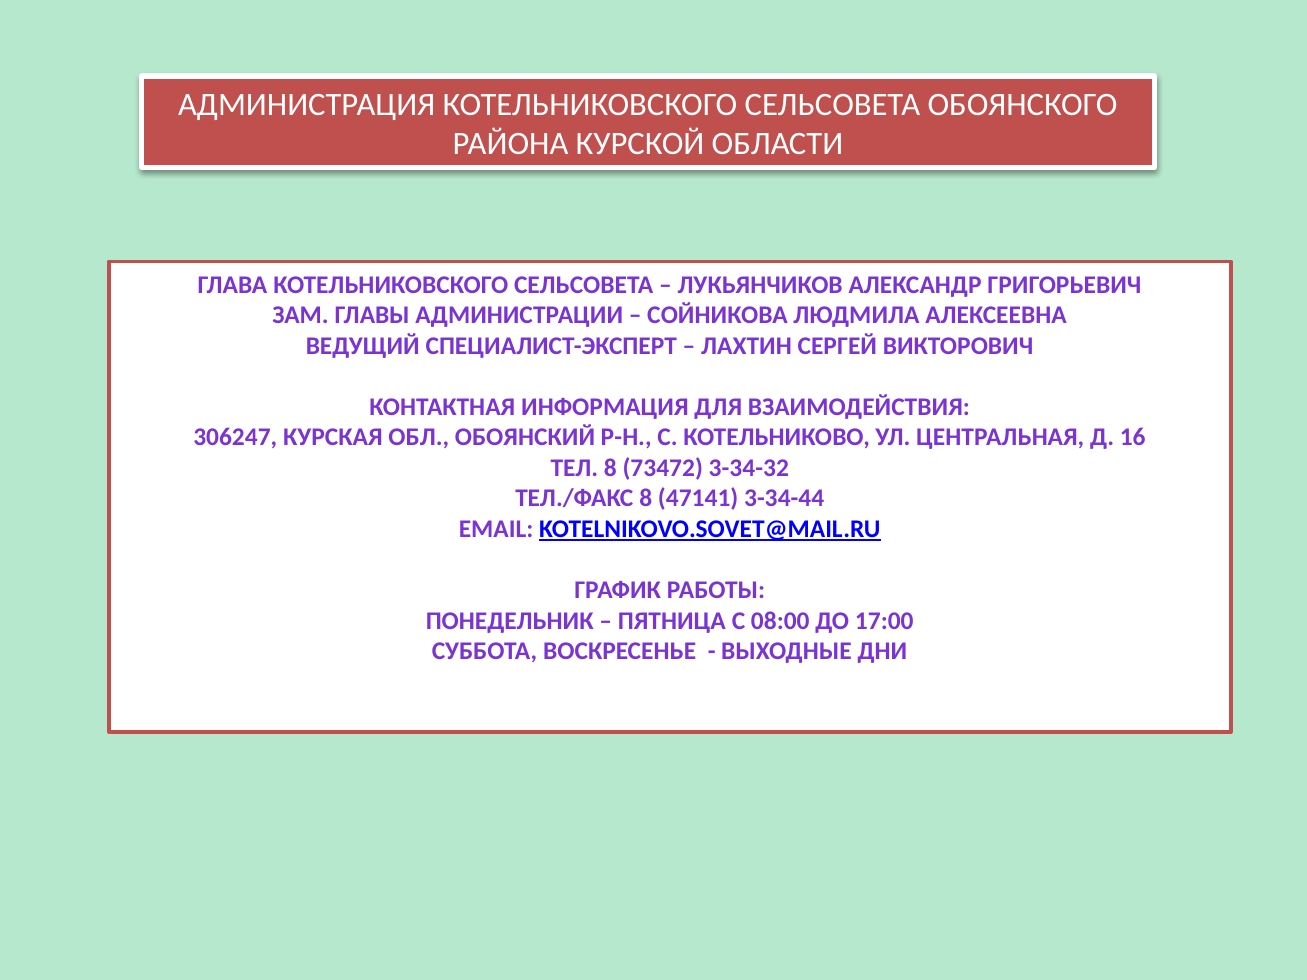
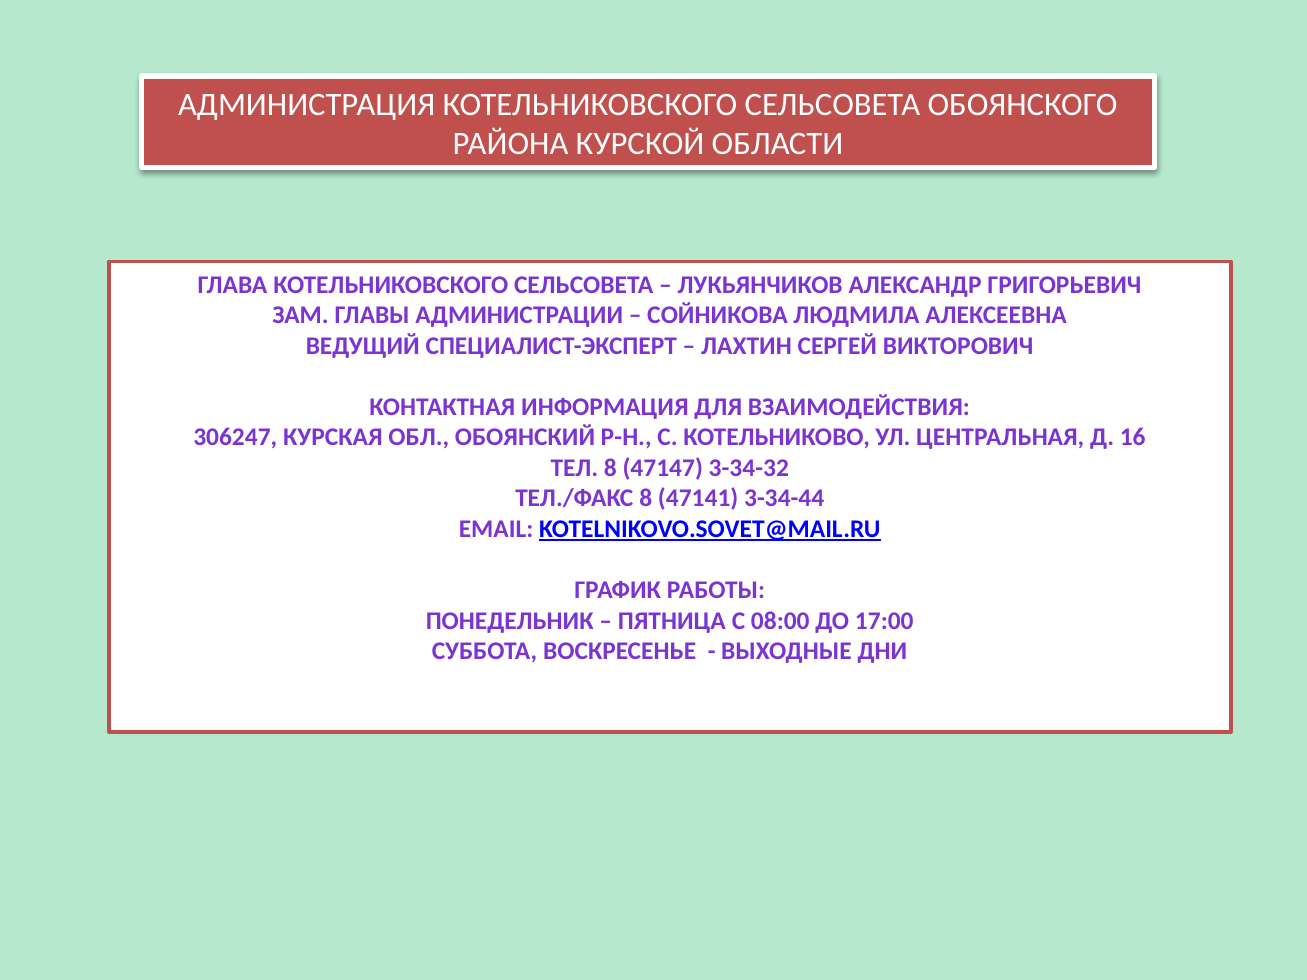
73472: 73472 -> 47147 (663, 468)
